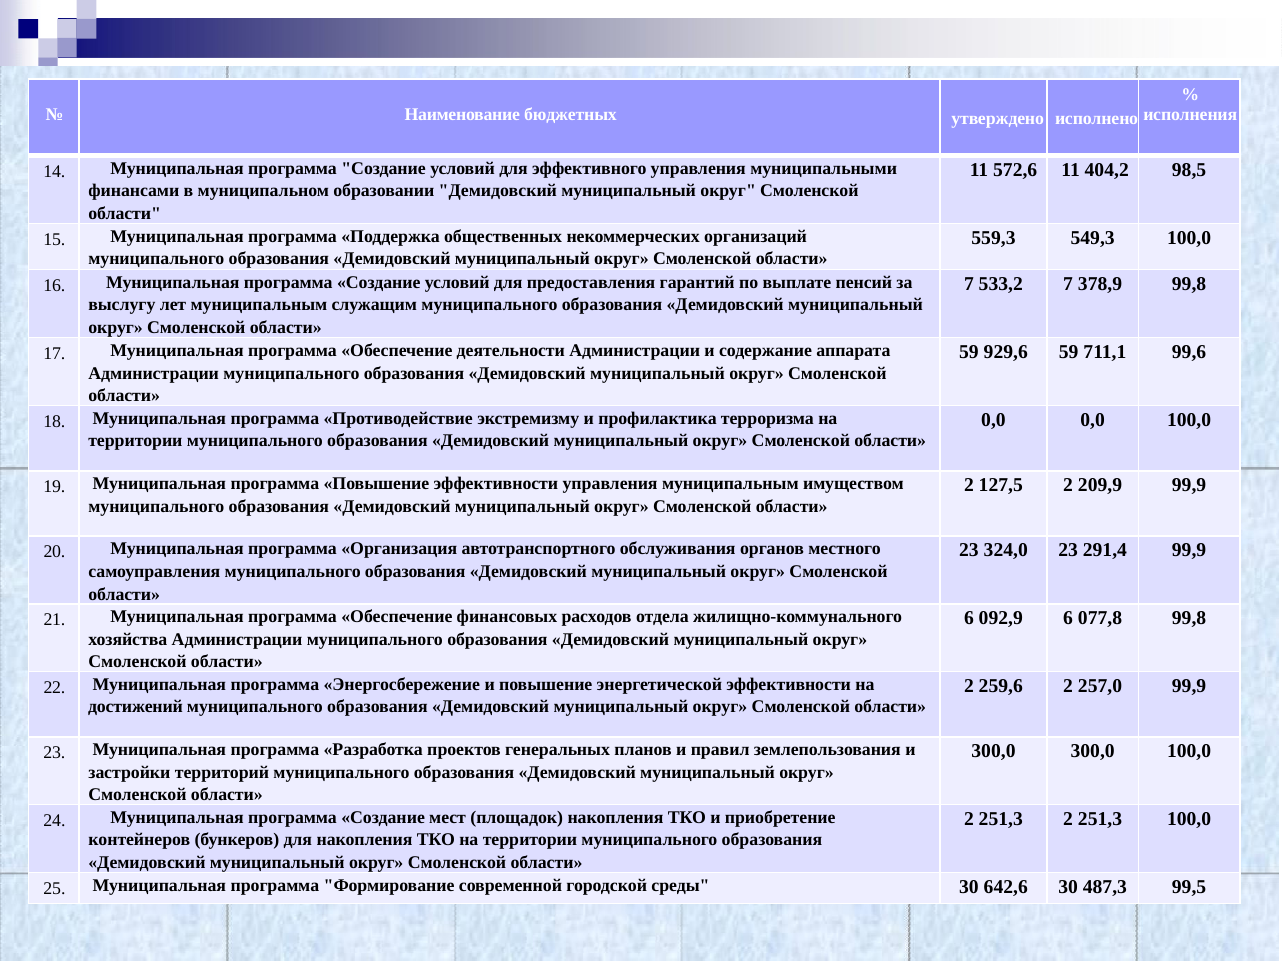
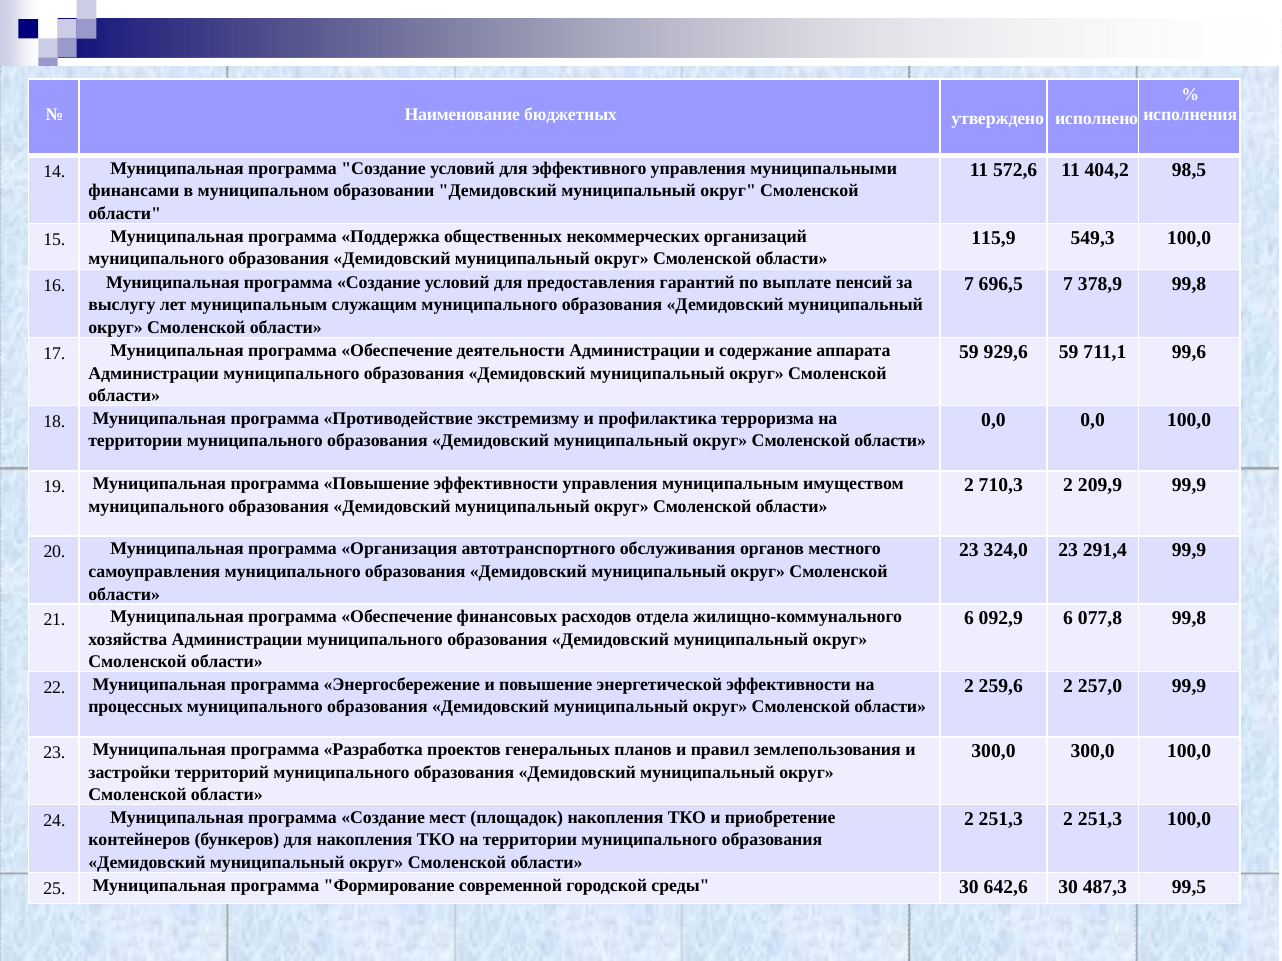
559,3: 559,3 -> 115,9 (993, 238)
533,2: 533,2 -> 696,5 (1001, 284)
127,5: 127,5 -> 710,3 (1001, 485)
достижений: достижений -> процессных (136, 707)
